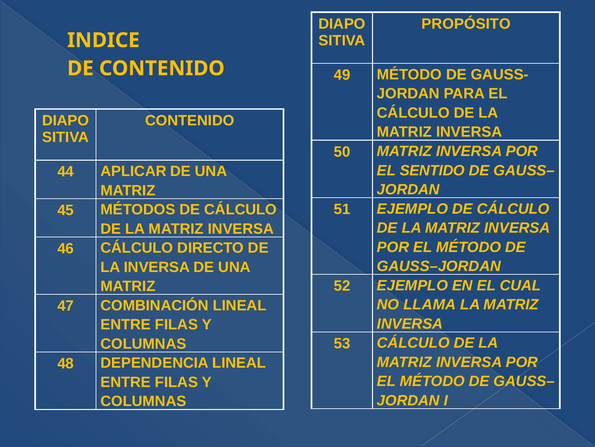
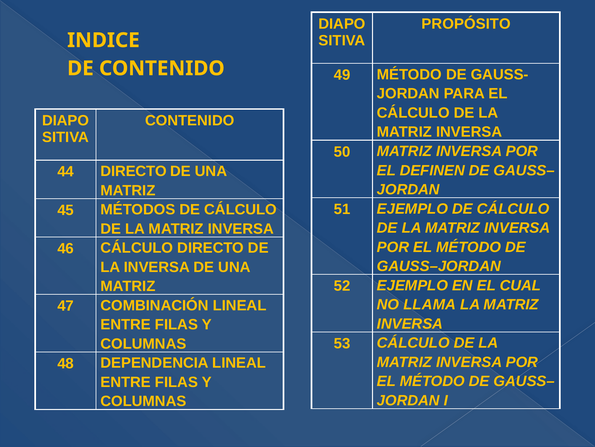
SENTIDO: SENTIDO -> DEFINEN (432, 170)
44 APLICAR: APLICAR -> DIRECTO (134, 171)
